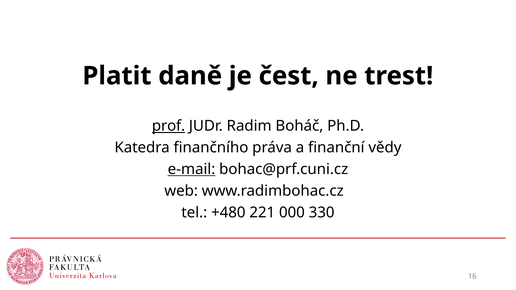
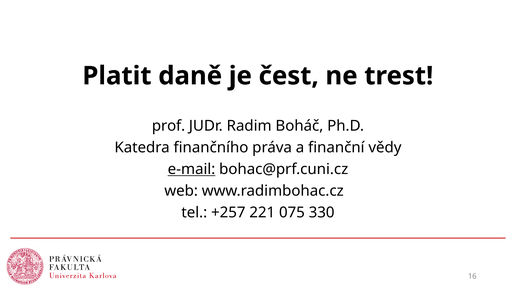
prof underline: present -> none (169, 126)
+480: +480 -> +257 (228, 213)
000: 000 -> 075 (292, 213)
